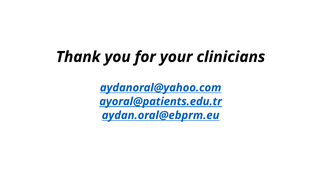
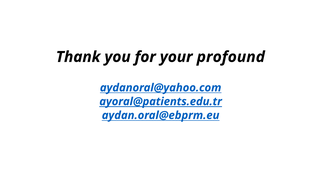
clinicians: clinicians -> profound (231, 57)
